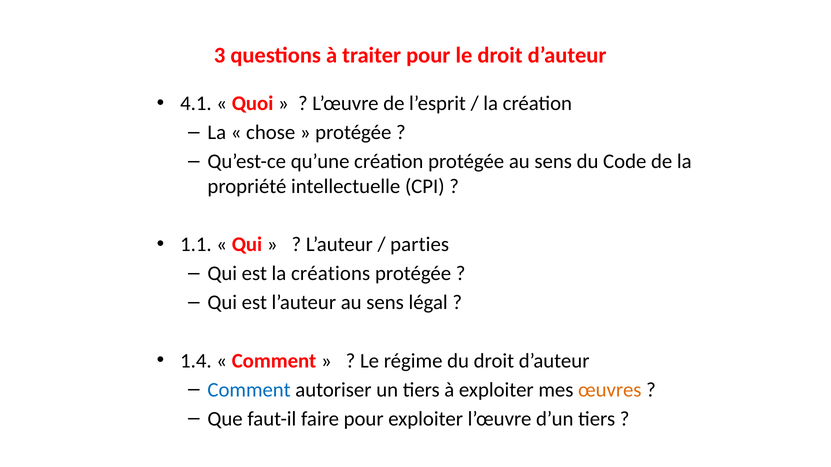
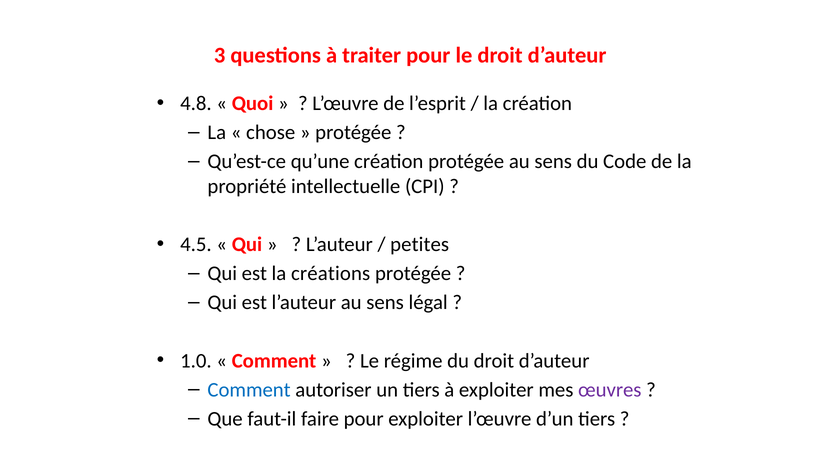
4.1: 4.1 -> 4.8 (196, 103)
1.1: 1.1 -> 4.5 (196, 245)
parties: parties -> petites (420, 245)
1.4: 1.4 -> 1.0 (196, 361)
œuvres colour: orange -> purple (610, 390)
